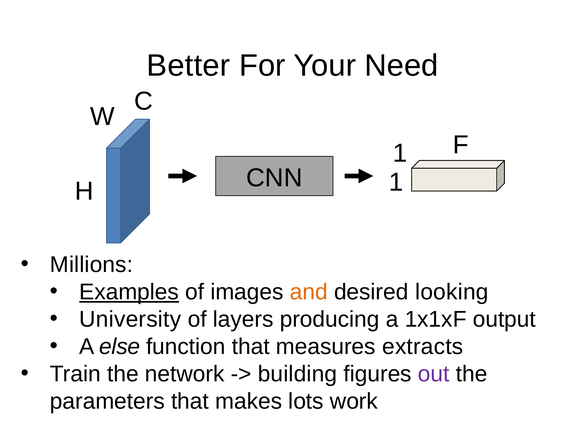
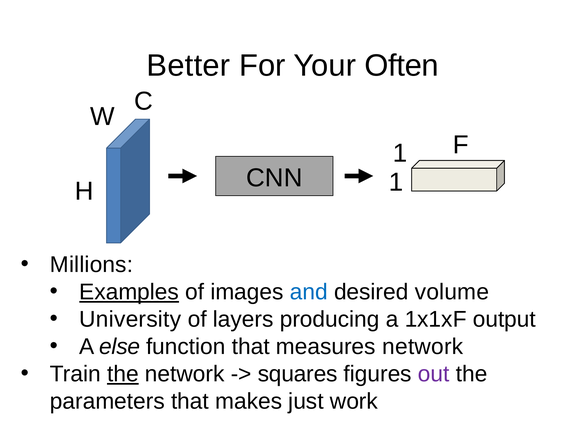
Need: Need -> Often (402, 66)
and colour: orange -> blue (309, 292)
looking: looking -> volume (452, 292)
measures extracts: extracts -> network (423, 347)
the underline: none -> present (123, 374)
building: building -> squares (298, 374)
lots: lots -> just (306, 401)
